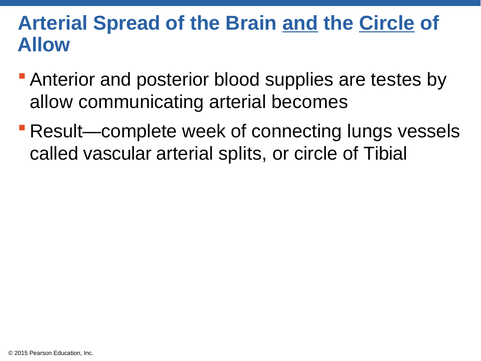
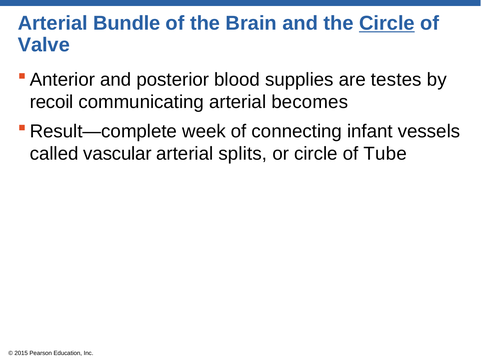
Spread: Spread -> Bundle (127, 23)
and underline: present -> none (300, 23)
Allow: Allow -> Valve (44, 45)
allow: allow -> recoil (52, 102)
lungs: lungs -> infant (370, 131)
Tibial: Tibial -> Tube (385, 154)
